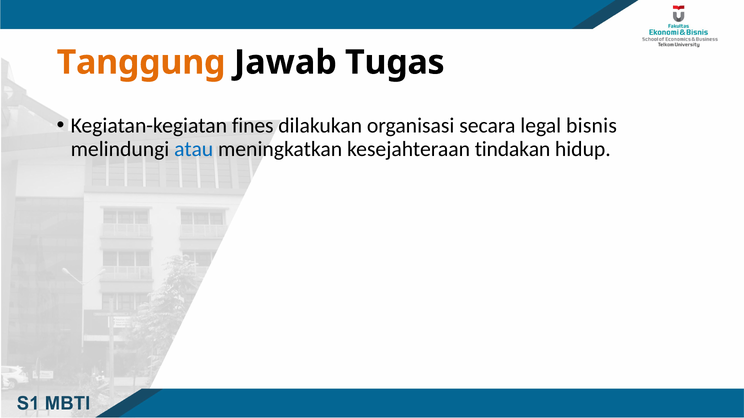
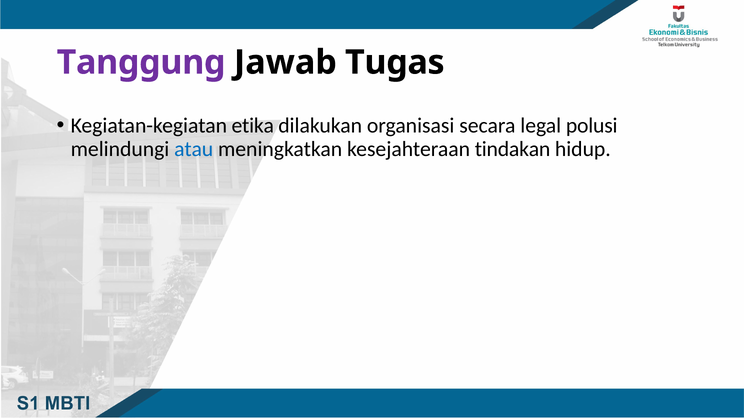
Tanggung colour: orange -> purple (141, 62)
fines: fines -> etika (253, 126)
bisnis: bisnis -> polusi (592, 126)
